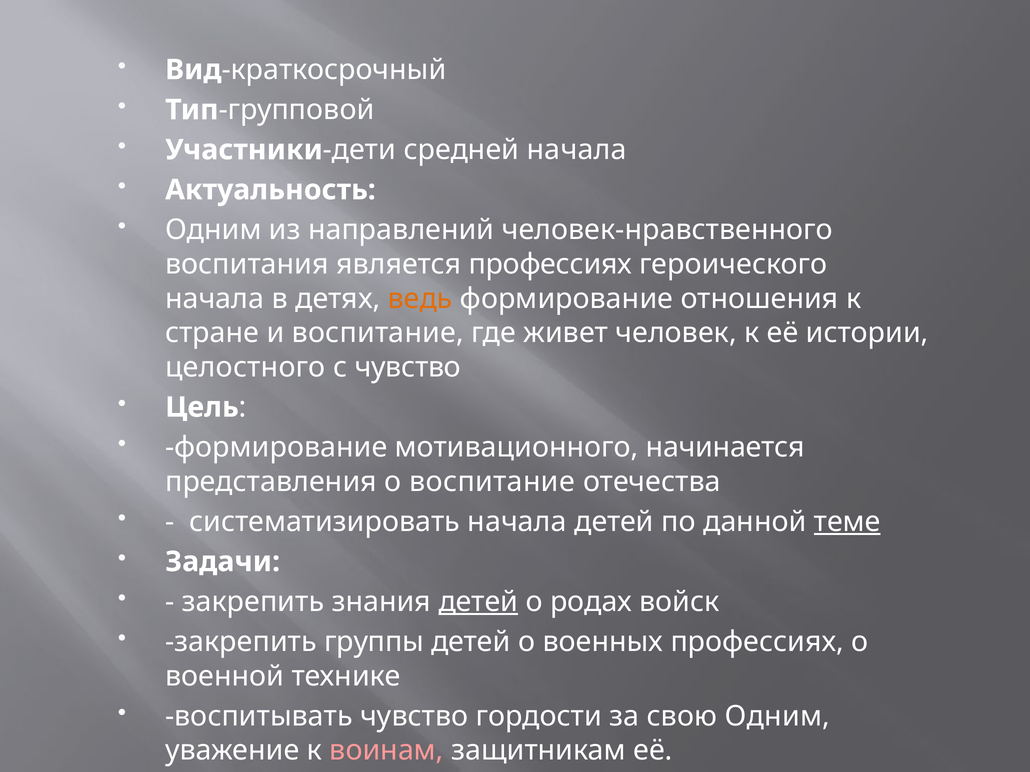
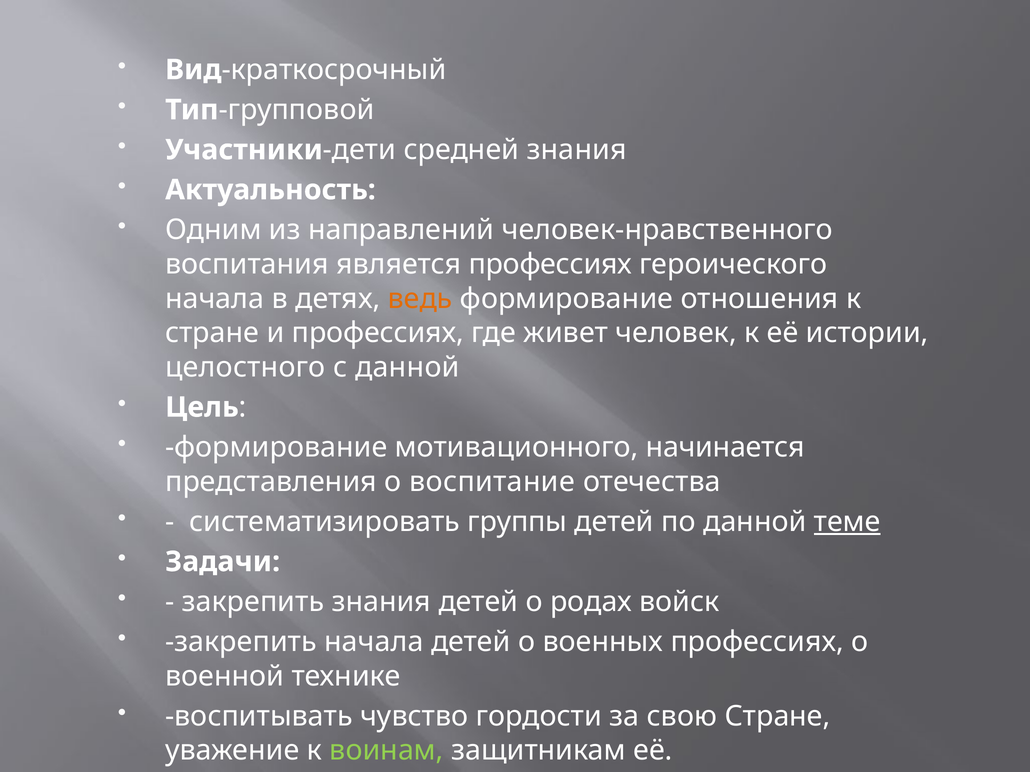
средней начала: начала -> знания (577, 150)
и воспитание: воспитание -> профессиях (378, 333)
с чувство: чувство -> данной (407, 367)
систематизировать начала: начала -> группы (517, 522)
детей underline: present -> none (478, 602)
закрепить группы: группы -> начала (374, 642)
свою Одним: Одним -> Стране (777, 717)
воинам colour: pink -> light green (387, 751)
